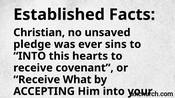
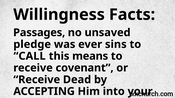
Established: Established -> Willingness (59, 15)
Christian: Christian -> Passages (39, 33)
INTO: INTO -> CALL (30, 56)
hearts: hearts -> means (90, 56)
What: What -> Dead (77, 80)
